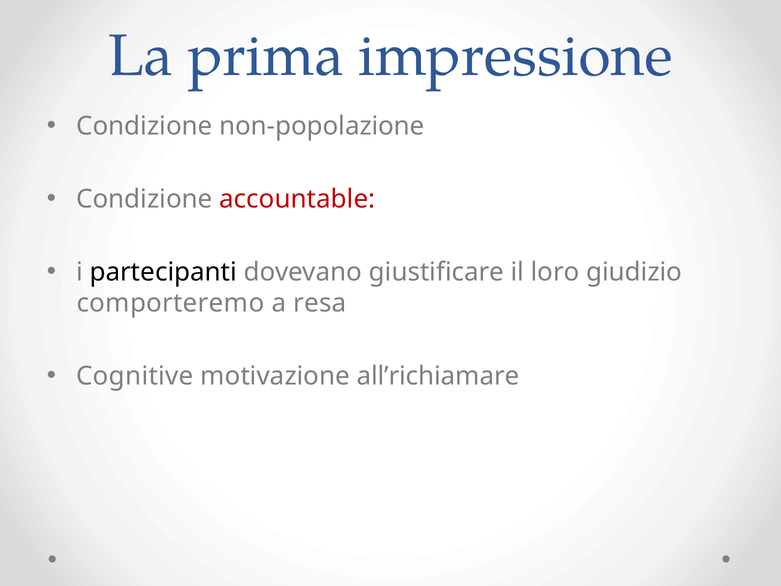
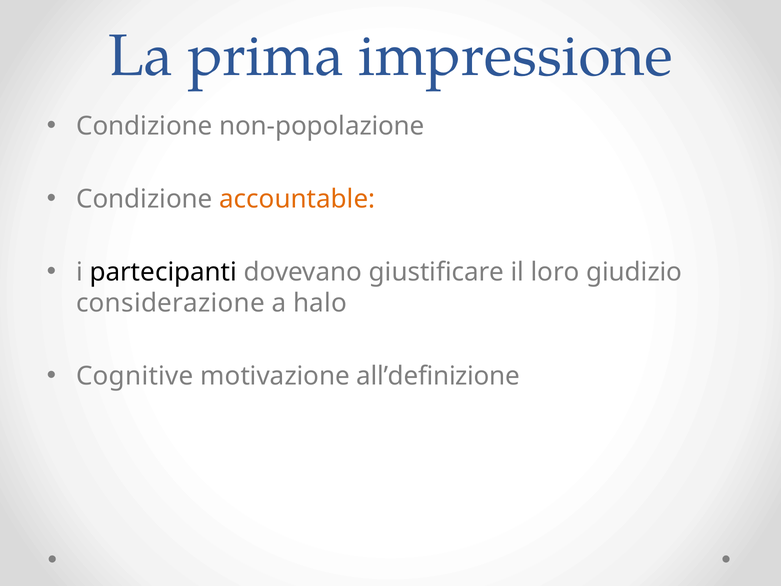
accountable colour: red -> orange (297, 199)
comporteremo: comporteremo -> considerazione (170, 303)
resa: resa -> halo (320, 303)
all’richiamare: all’richiamare -> all’definizione (438, 376)
